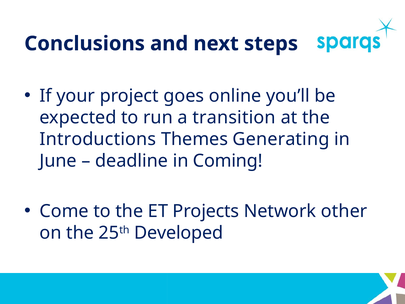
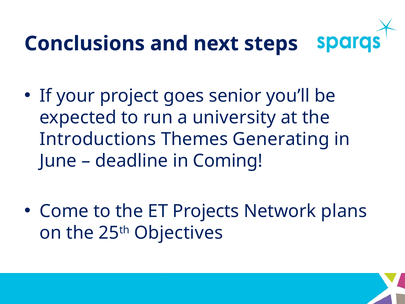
online: online -> senior (235, 96)
transition: transition -> university (234, 117)
other: other -> plans (344, 211)
Developed: Developed -> Objectives (179, 233)
